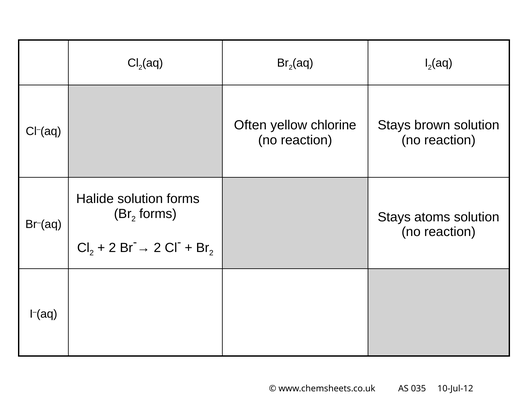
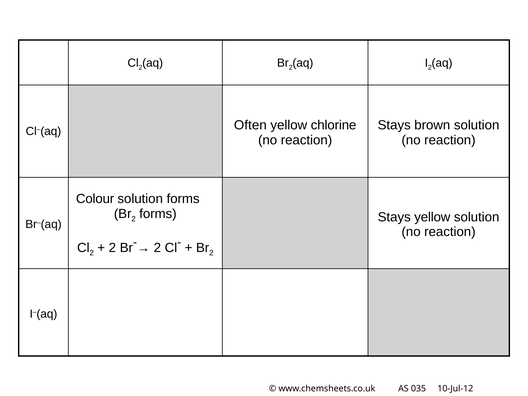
Halide: Halide -> Colour (95, 199)
Stays atoms: atoms -> yellow (432, 217)
